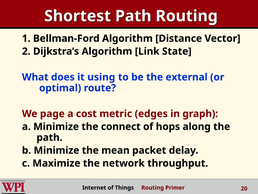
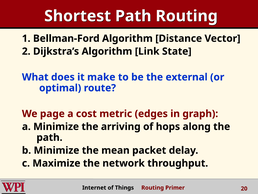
using: using -> make (101, 77)
connect: connect -> arriving (121, 126)
